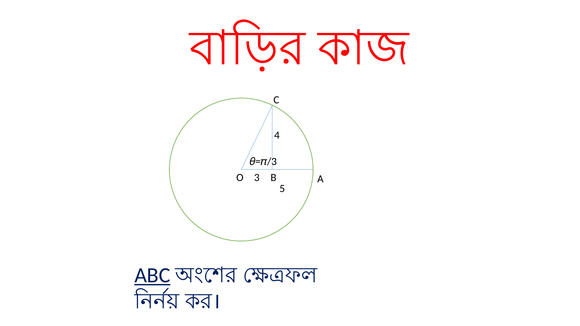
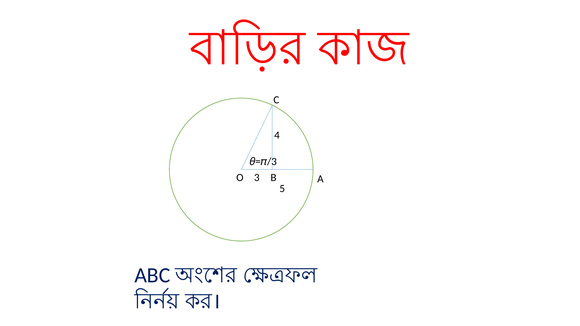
ABC underline: present -> none (152, 275)
